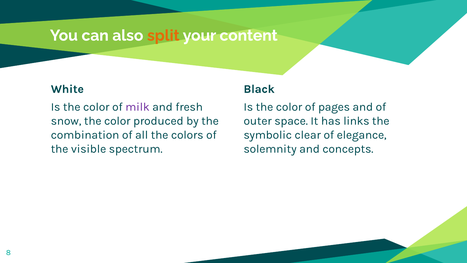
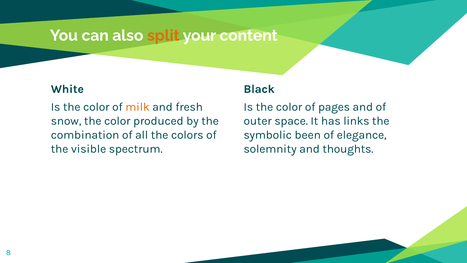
milk colour: purple -> orange (137, 107)
clear: clear -> been (308, 135)
concepts: concepts -> thoughts (348, 149)
